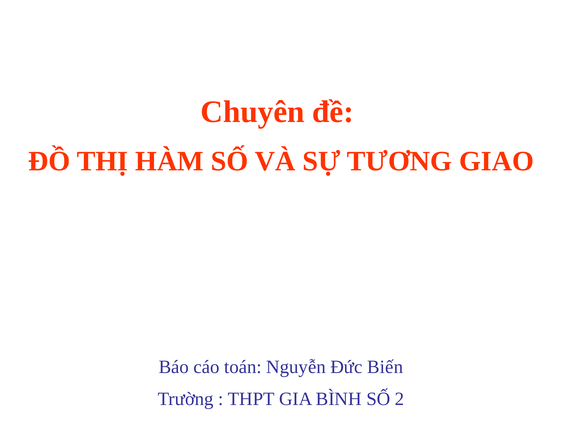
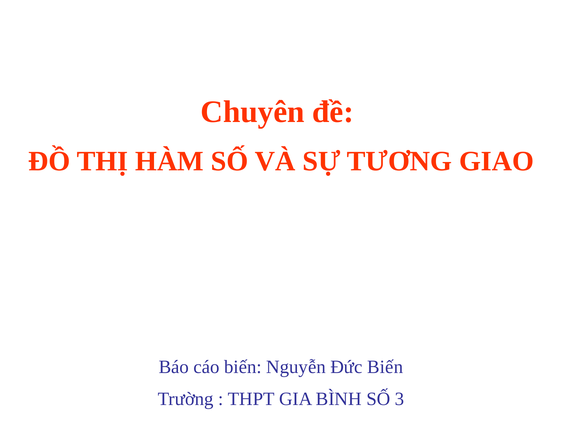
cáo toán: toán -> biến (243, 367)
2: 2 -> 3 (400, 398)
